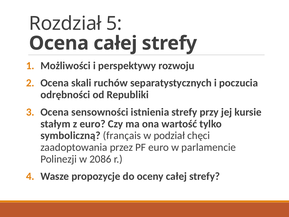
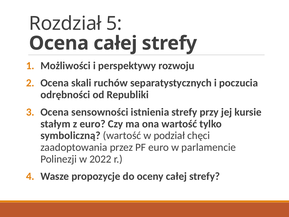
symboliczną français: français -> wartość (122, 135)
2086: 2086 -> 2022 (100, 159)
